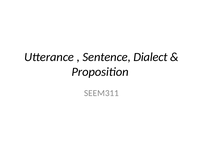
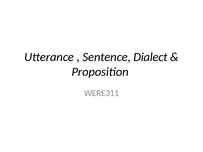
SEEM311: SEEM311 -> WERE311 (102, 93)
